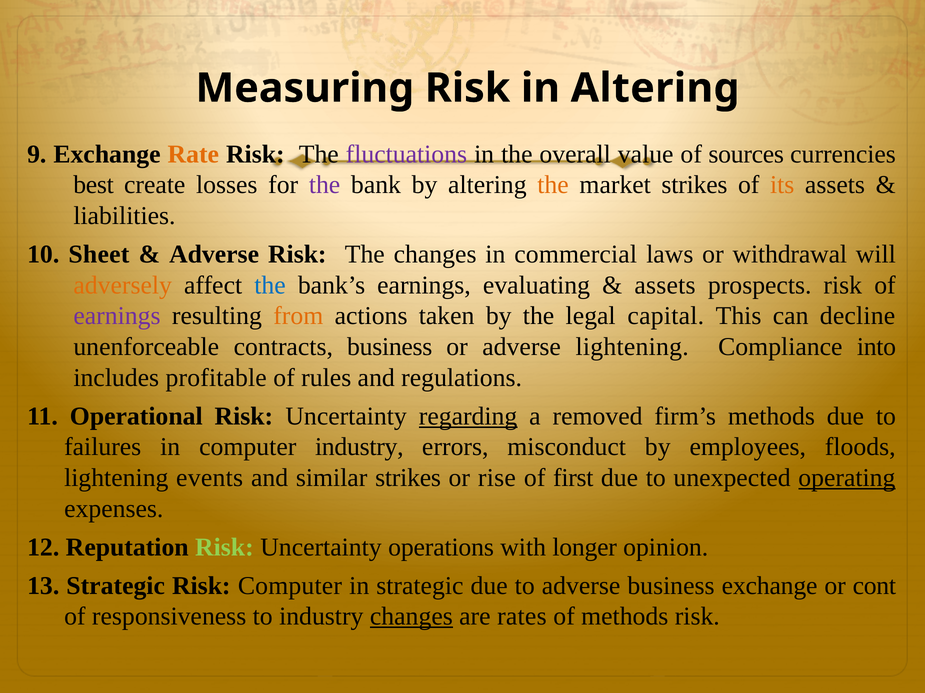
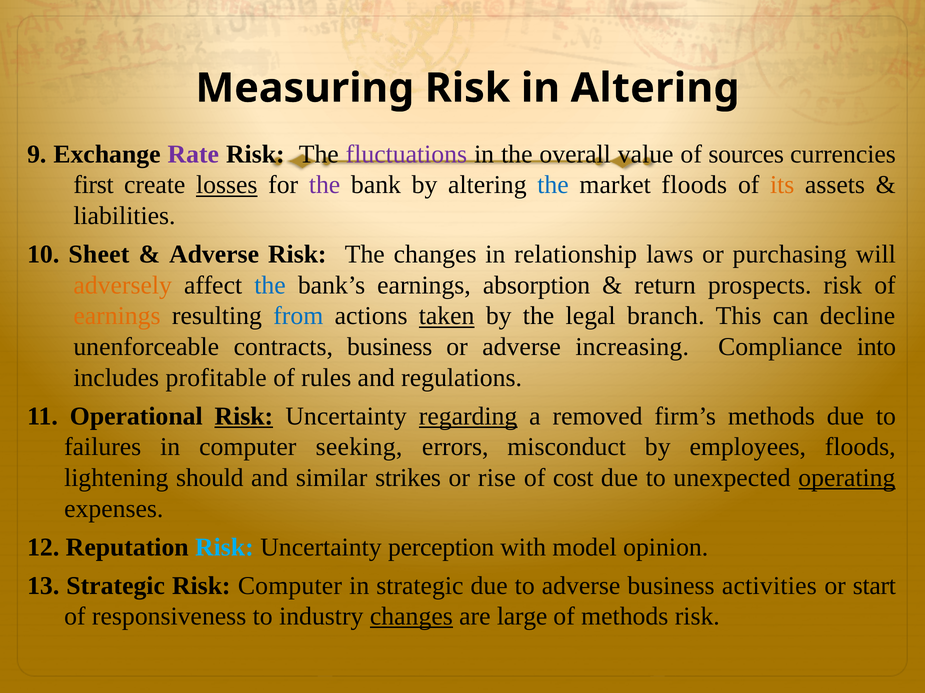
Rate colour: orange -> purple (193, 154)
best: best -> first (94, 185)
losses underline: none -> present (227, 185)
the colour: orange -> blue (553, 185)
market strikes: strikes -> floods (694, 185)
commercial: commercial -> relationship (576, 255)
withdrawal: withdrawal -> purchasing (790, 255)
evaluating: evaluating -> absorption (537, 285)
assets: assets -> return (665, 285)
earnings colour: purple -> orange (117, 316)
from colour: orange -> blue (298, 316)
taken underline: none -> present (447, 316)
capital: capital -> branch (666, 316)
adverse lightening: lightening -> increasing (632, 347)
Risk underline: none -> present (244, 417)
computer industry: industry -> seeking (359, 447)
events: events -> should (210, 478)
first: first -> cost (573, 478)
Risk colour: light green -> light blue (224, 548)
operations: operations -> perception (441, 548)
longer: longer -> model (585, 548)
business exchange: exchange -> activities (769, 586)
cont: cont -> start (874, 586)
rates: rates -> large (522, 617)
